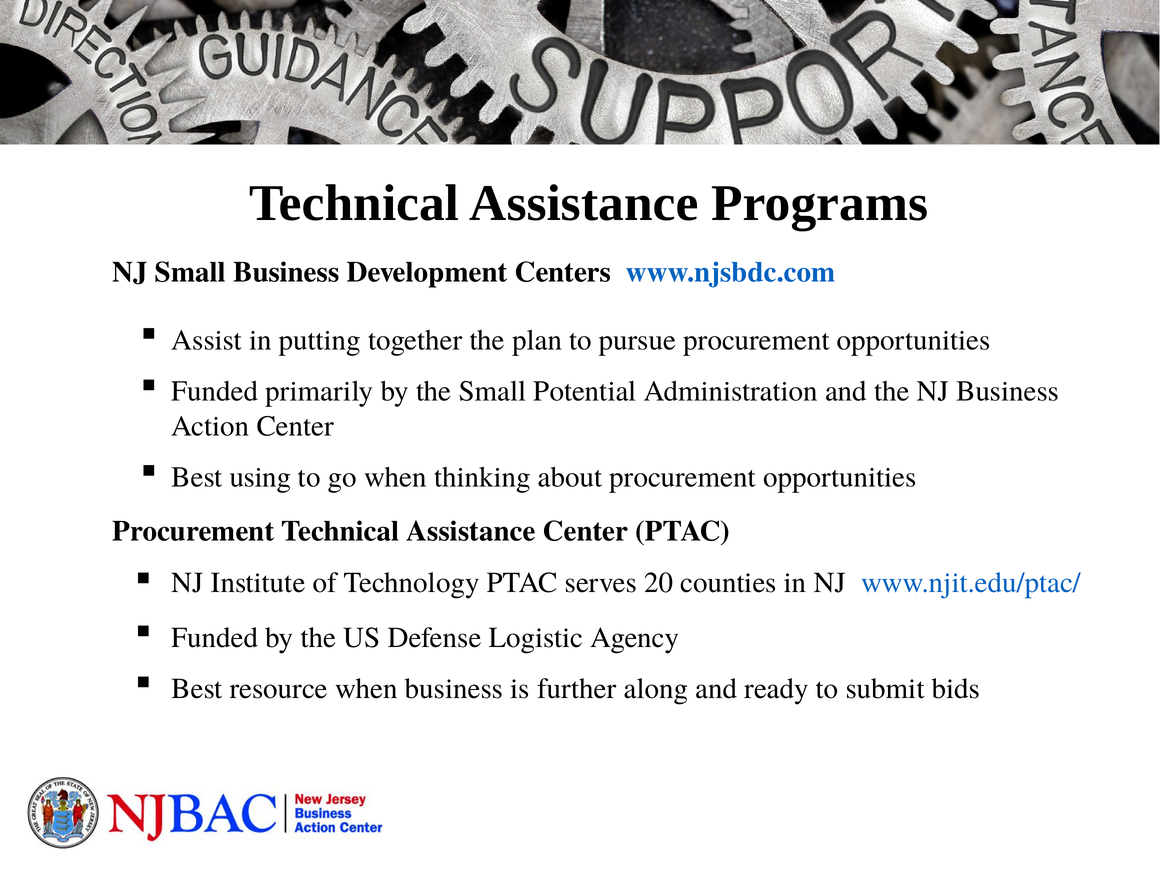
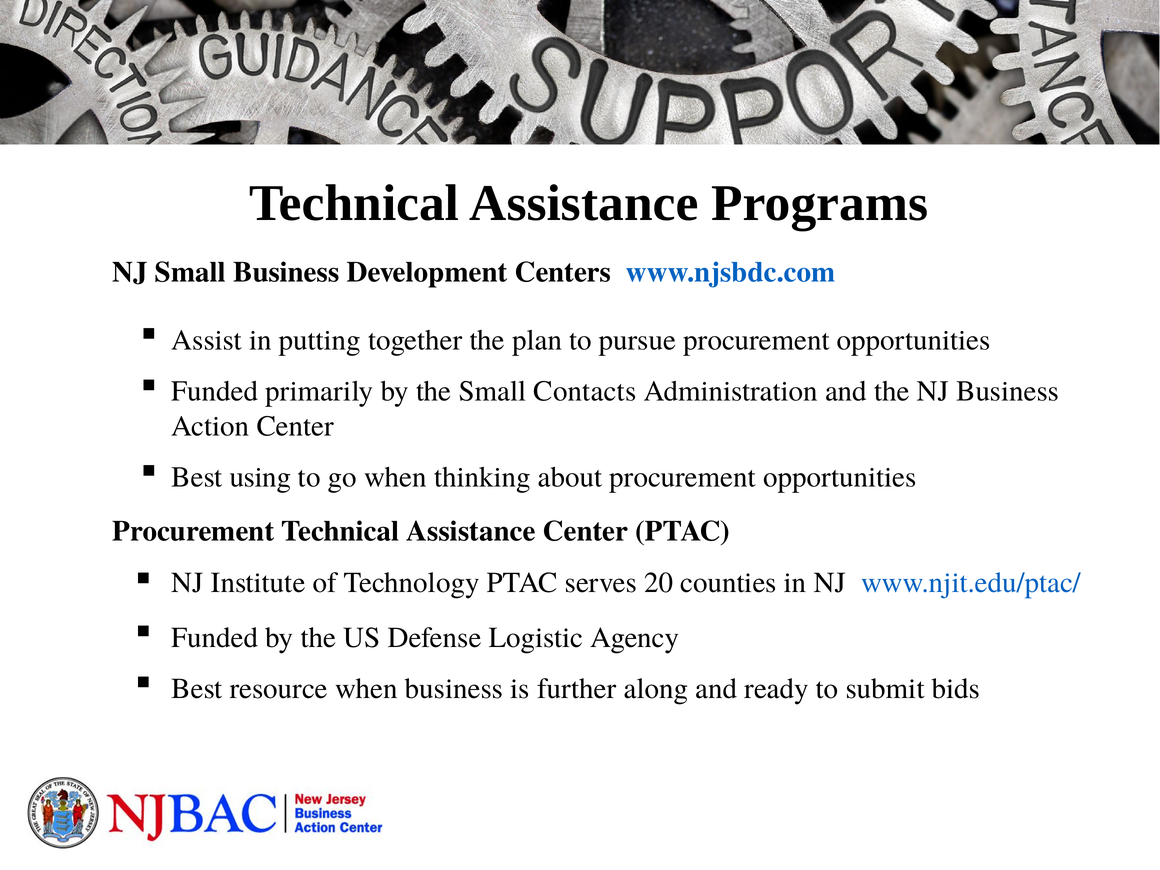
Potential: Potential -> Contacts (585, 391)
